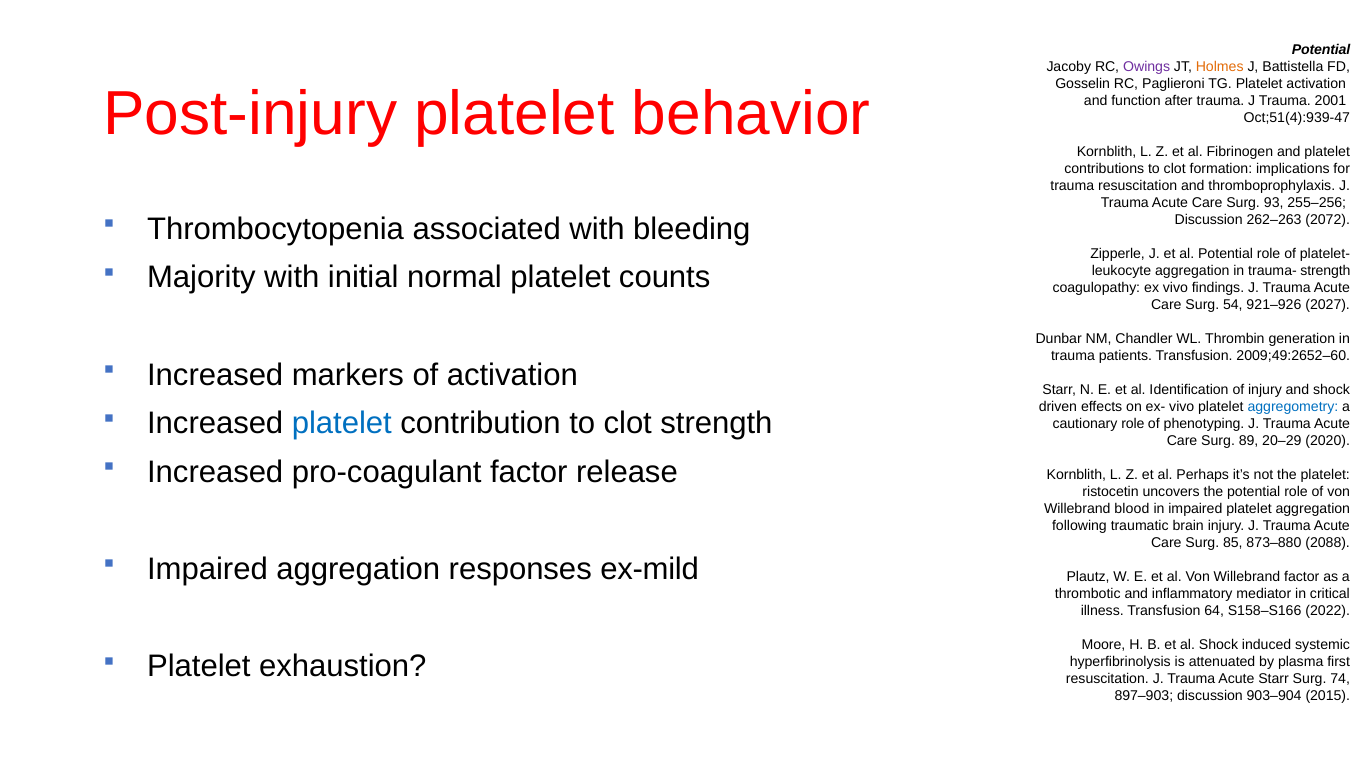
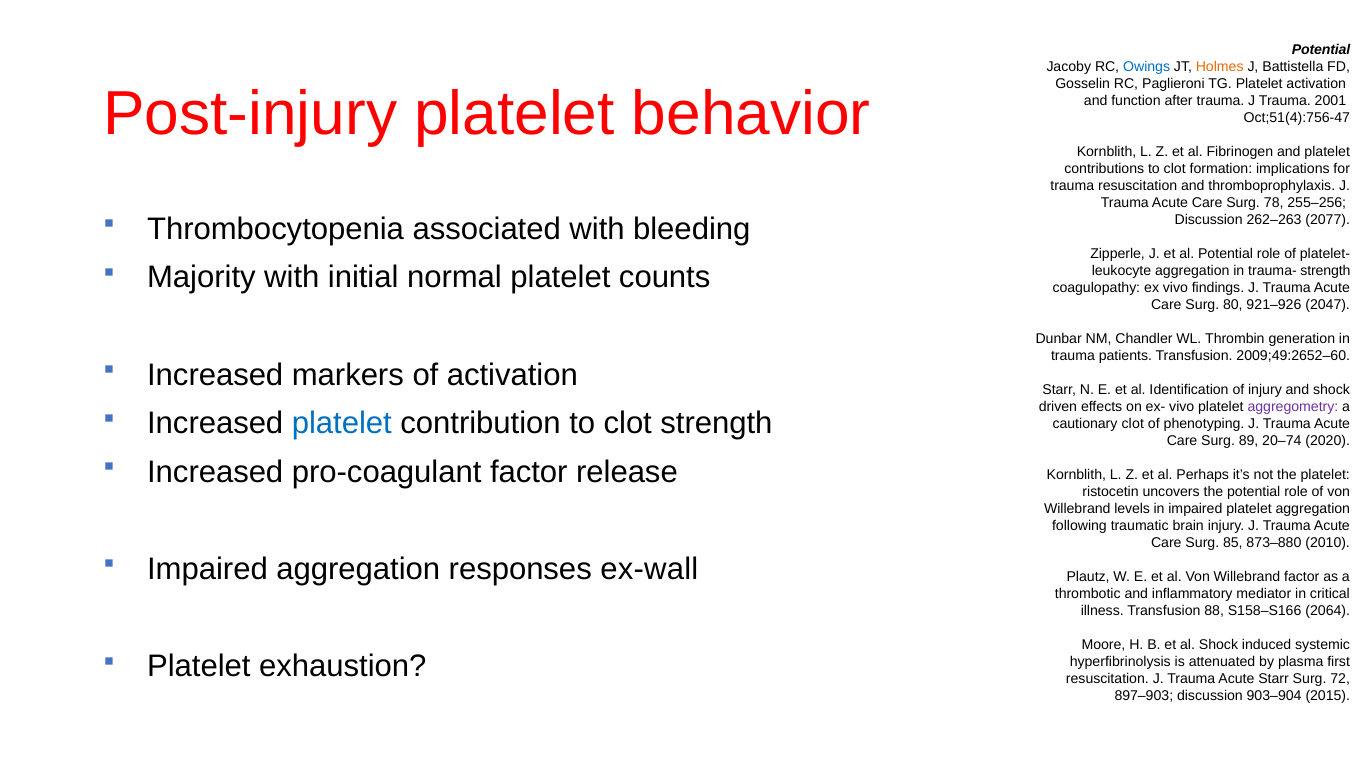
Owings colour: purple -> blue (1147, 67)
Oct;51(4):939-47: Oct;51(4):939-47 -> Oct;51(4):756-47 (1297, 118)
93: 93 -> 78 (1274, 203)
2072: 2072 -> 2077 (1328, 220)
54: 54 -> 80 (1233, 305)
2027: 2027 -> 2047 (1328, 305)
aggregometry colour: blue -> purple (1293, 407)
cautionary role: role -> clot (1133, 424)
20–29: 20–29 -> 20–74 (1282, 441)
blood: blood -> levels (1132, 509)
2088: 2088 -> 2010 (1328, 543)
ex-mild: ex-mild -> ex-wall (649, 569)
64: 64 -> 88 (1214, 611)
2022: 2022 -> 2064 (1328, 611)
74: 74 -> 72 (1340, 679)
